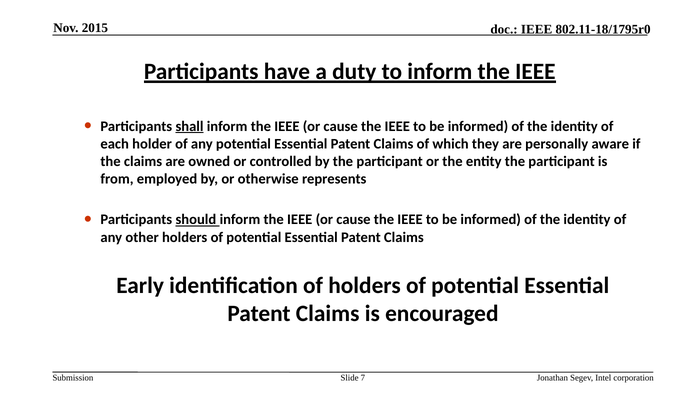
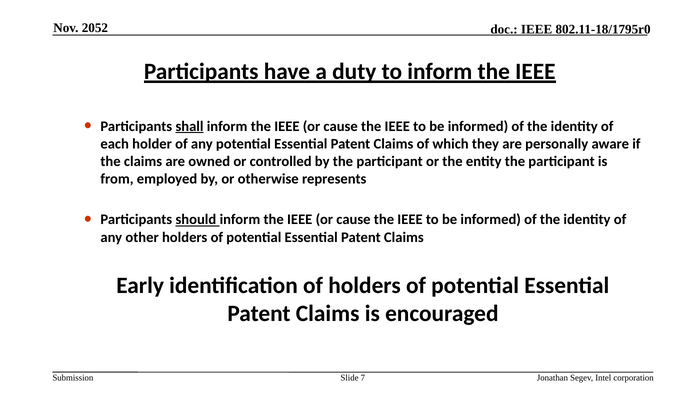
2015: 2015 -> 2052 (95, 28)
